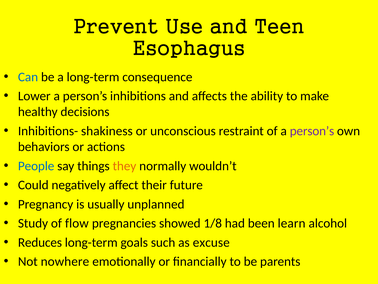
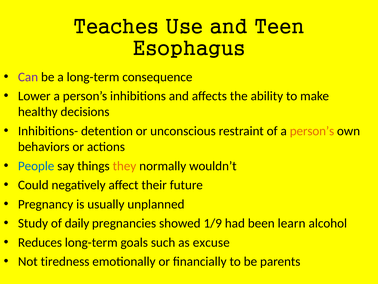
Prevent: Prevent -> Teaches (116, 27)
Can colour: blue -> purple (28, 77)
shakiness: shakiness -> detention (107, 131)
person’s colour: purple -> orange (312, 131)
flow: flow -> daily (77, 223)
1/8: 1/8 -> 1/9 (213, 223)
nowhere: nowhere -> tiredness (65, 261)
